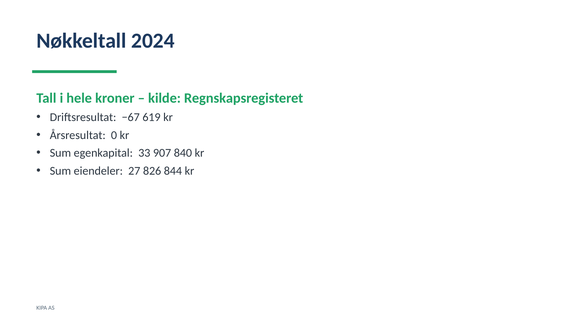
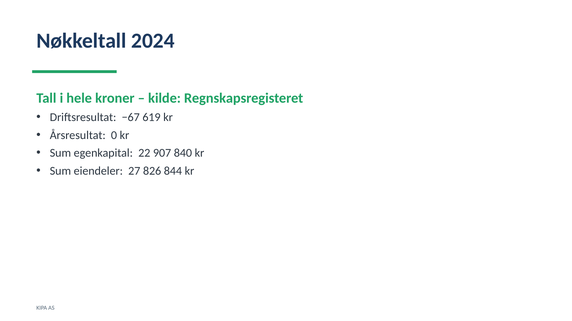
33: 33 -> 22 (144, 153)
